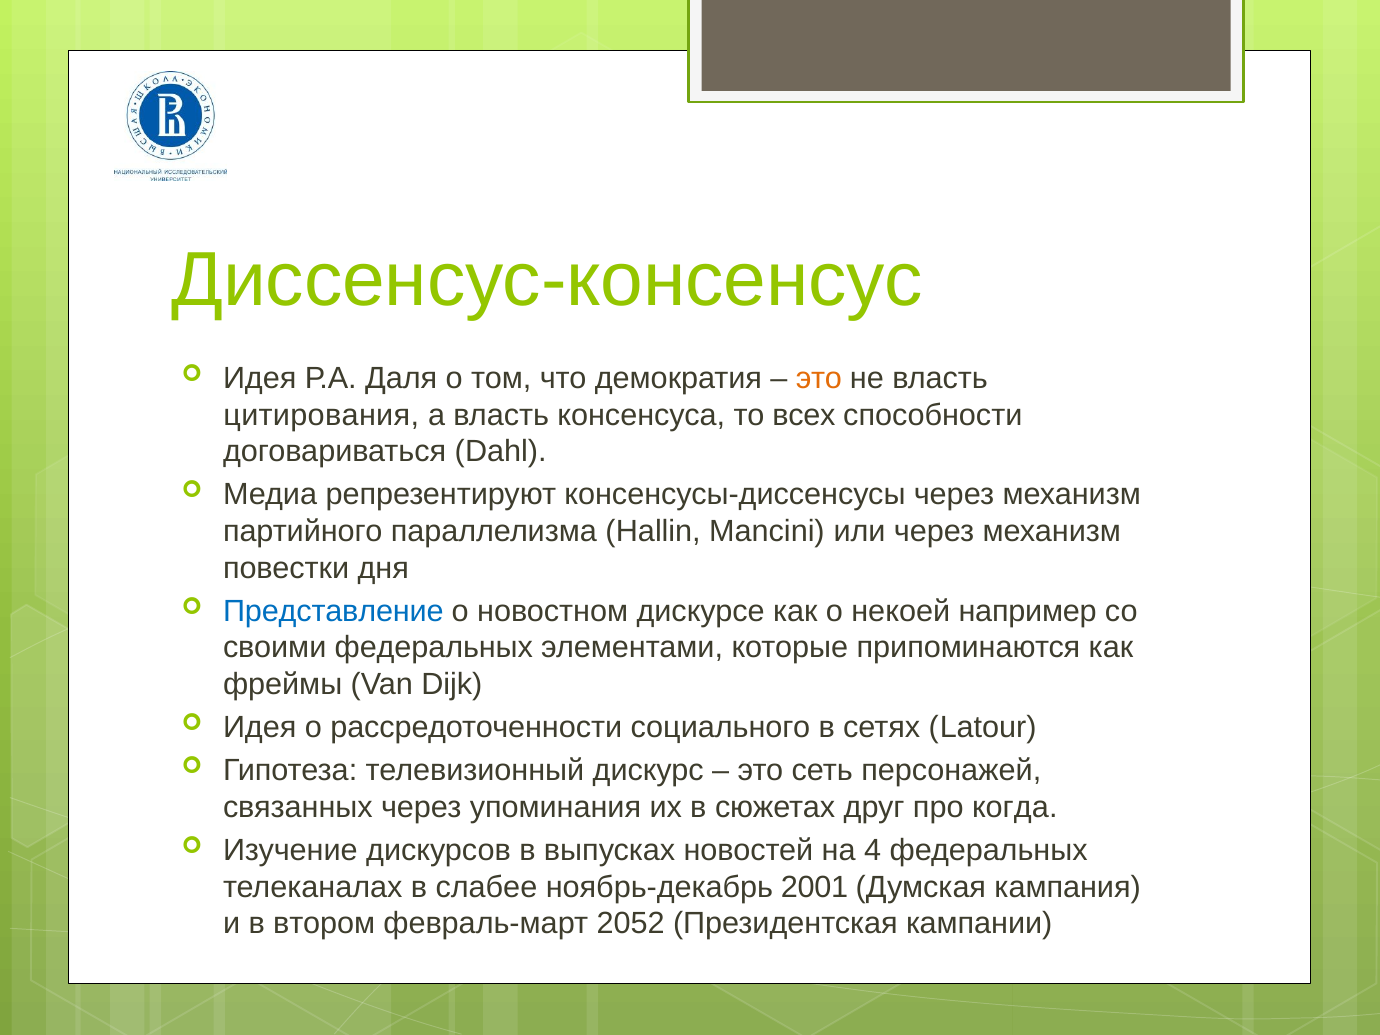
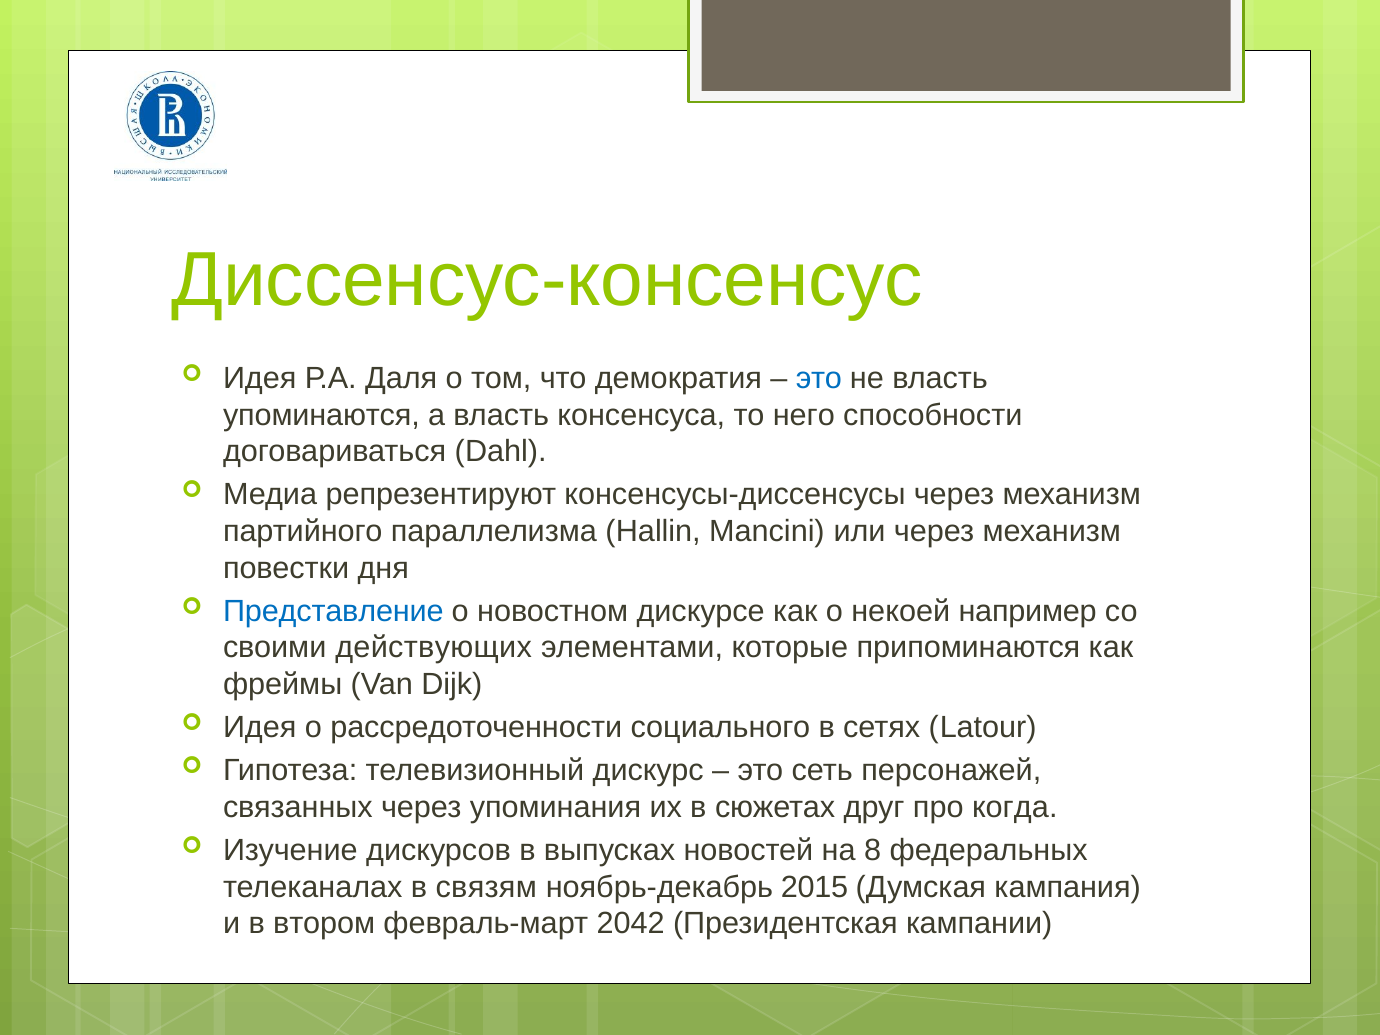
это colour: orange -> blue (819, 378)
цитирования: цитирования -> упоминаются (321, 415)
всех: всех -> него (804, 415)
своими федеральных: федеральных -> действующих (434, 648)
4: 4 -> 8 (873, 850)
слабее: слабее -> связям (486, 887)
2001: 2001 -> 2015 (815, 887)
2052: 2052 -> 2042 (631, 924)
